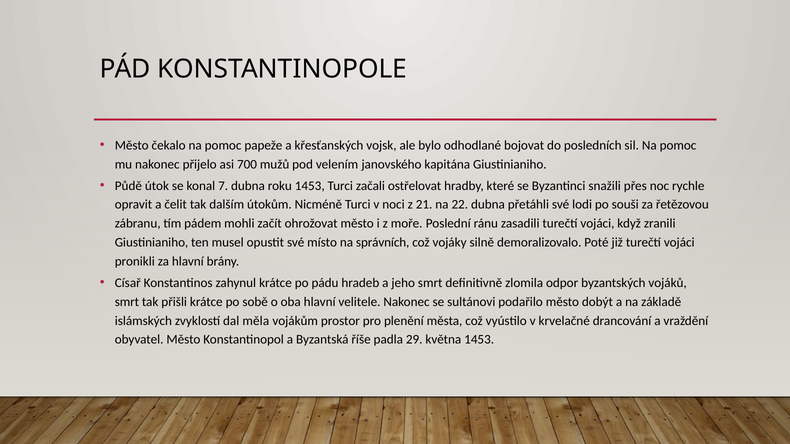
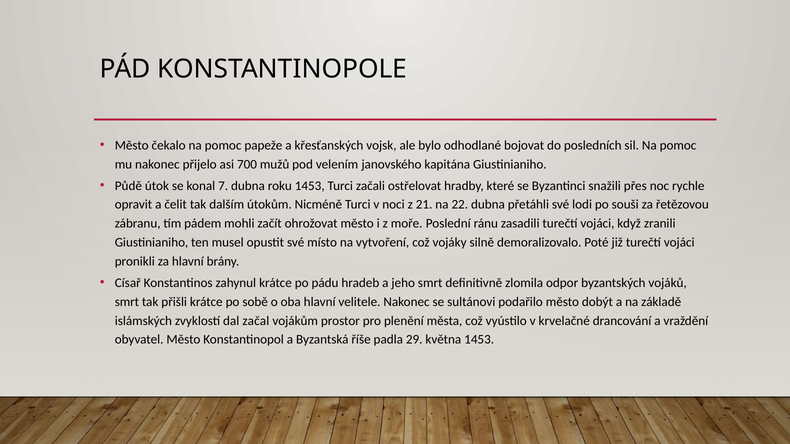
správních: správních -> vytvoření (383, 243)
měla: měla -> začal (256, 321)
